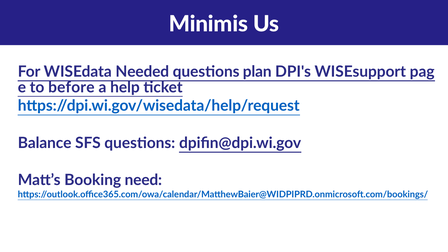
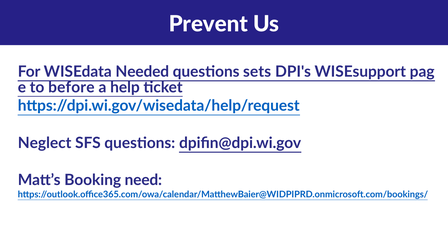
Minimis: Minimis -> Prevent (208, 24)
plan: plan -> sets (257, 72)
Balance: Balance -> Neglect (45, 143)
